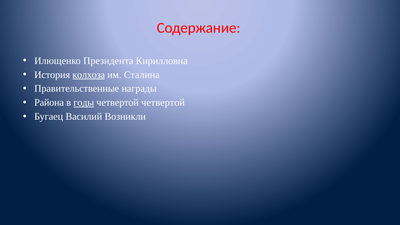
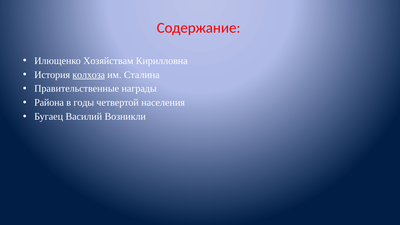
Президента: Президента -> Хозяйствам (108, 61)
годы underline: present -> none (84, 103)
четвертой четвертой: четвертой -> населения (163, 103)
